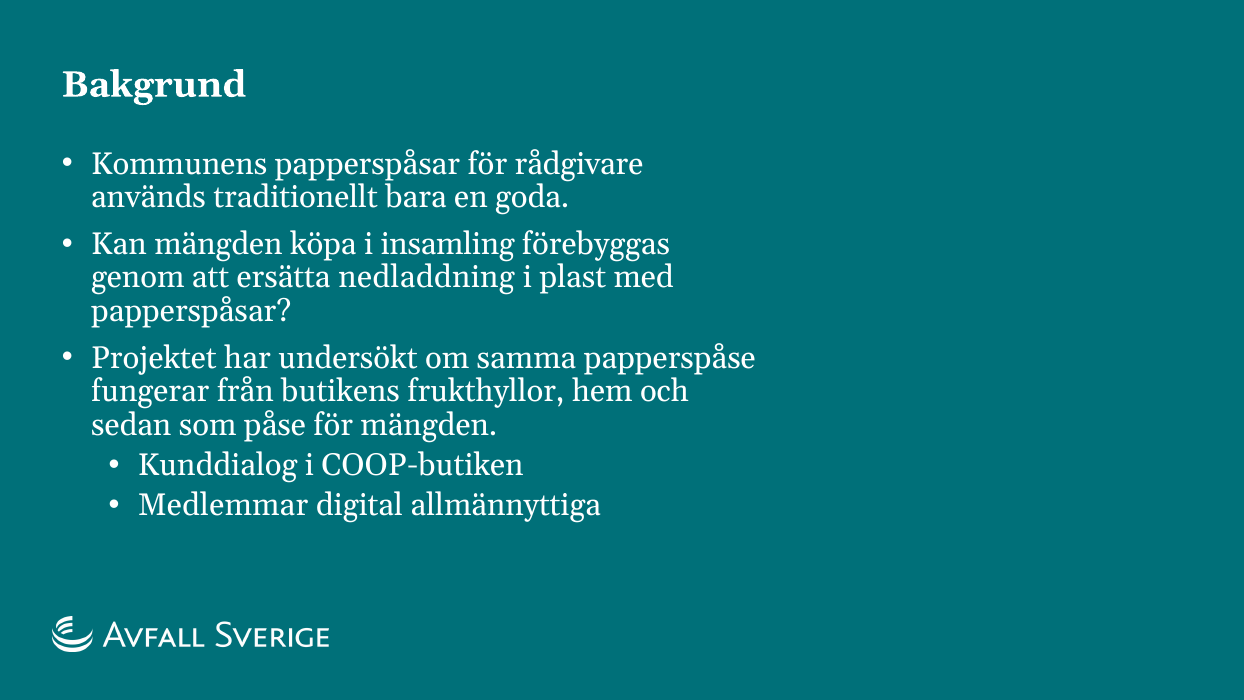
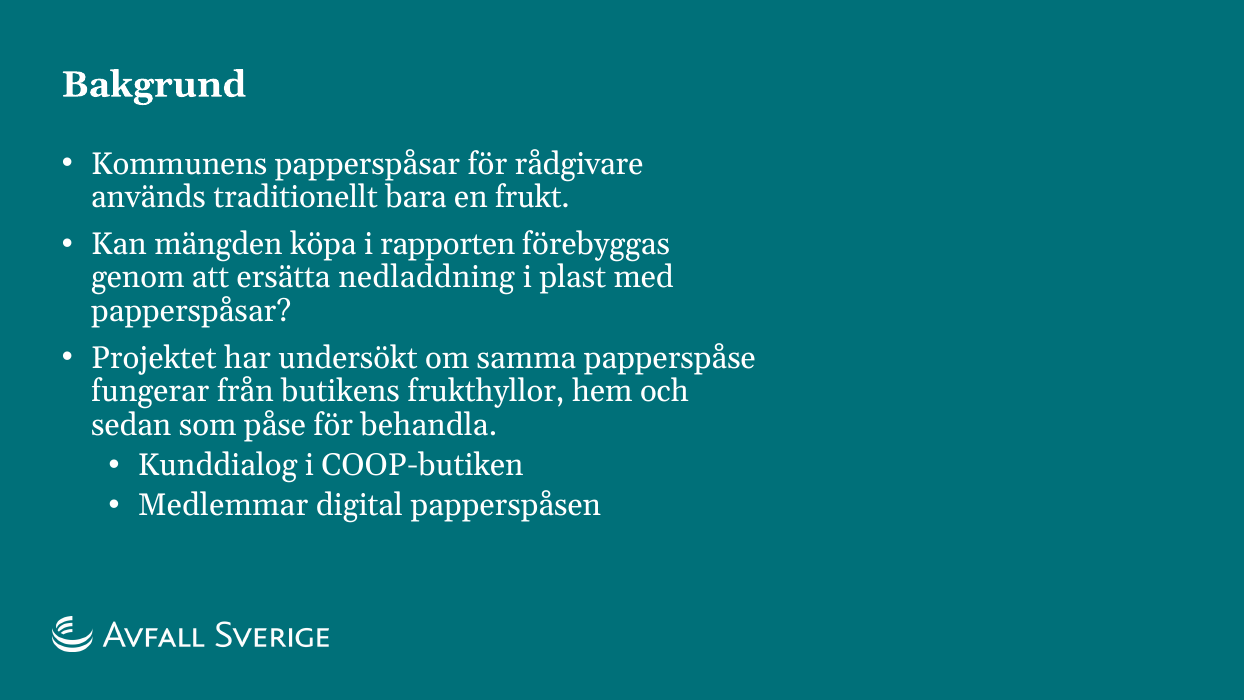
goda: goda -> frukt (532, 197)
insamling: insamling -> rapporten (448, 244)
för mängden: mängden -> behandla (429, 425)
allmännyttiga: allmännyttiga -> papperspåsen (506, 505)
